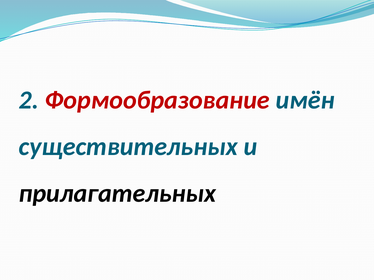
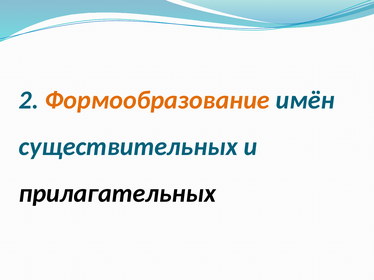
Формообразование colour: red -> orange (157, 100)
